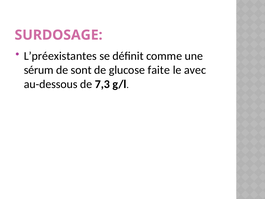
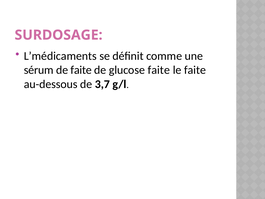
L’préexistantes: L’préexistantes -> L’médicaments (60, 56)
de sont: sont -> faite (81, 70)
le avec: avec -> faite (195, 70)
7,3: 7,3 -> 3,7 (102, 84)
